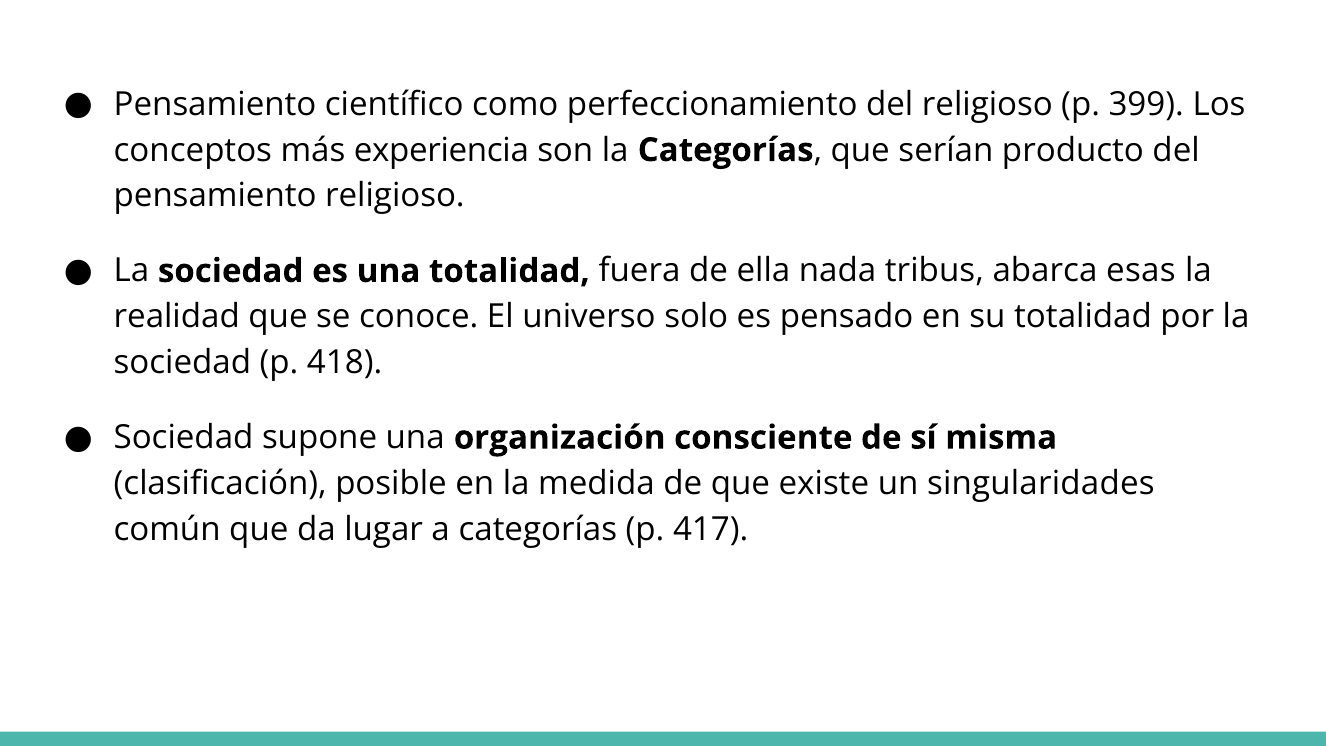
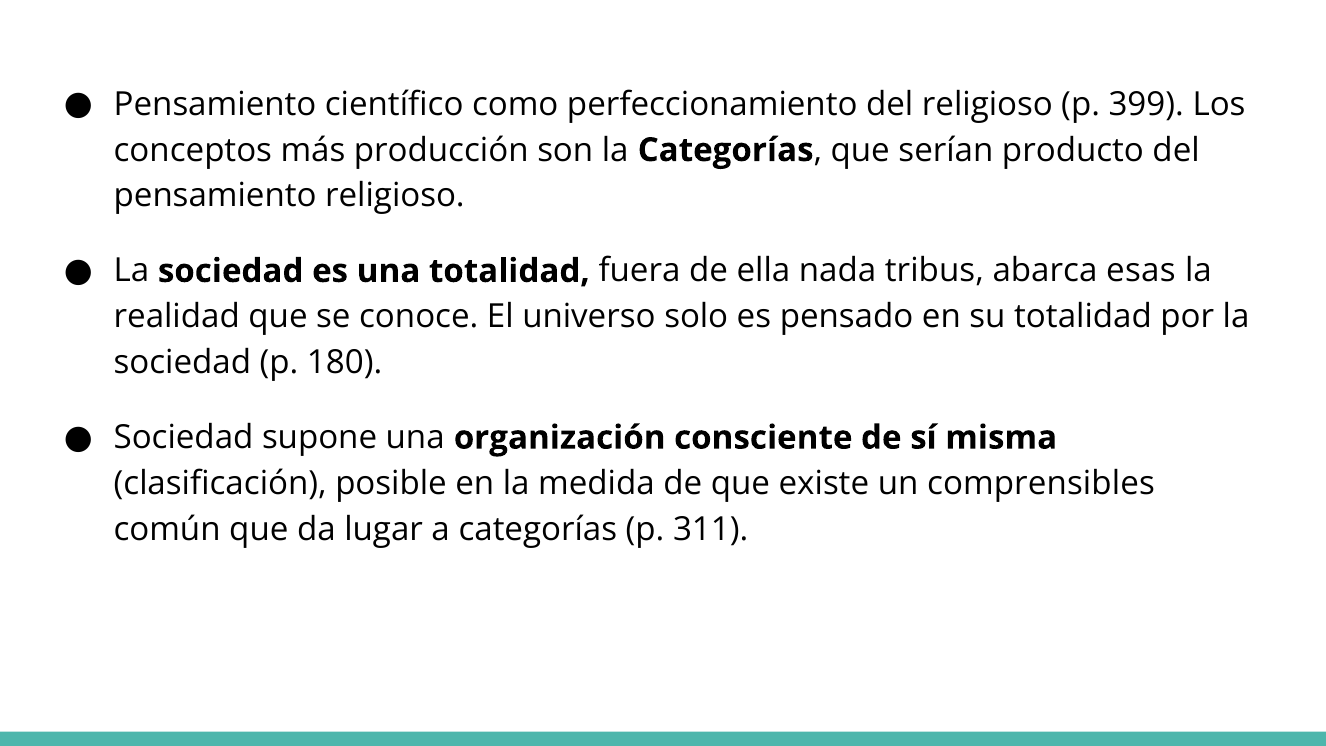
experiencia: experiencia -> producción (441, 150)
418: 418 -> 180 (345, 362)
singularidades: singularidades -> comprensibles (1041, 483)
417: 417 -> 311 (711, 529)
